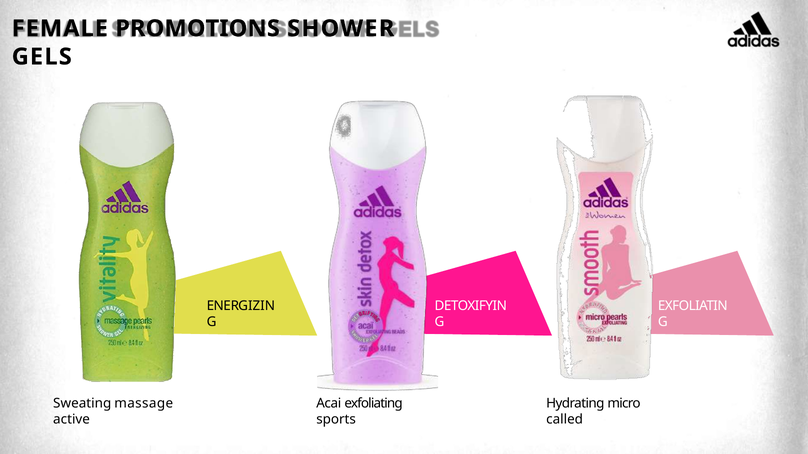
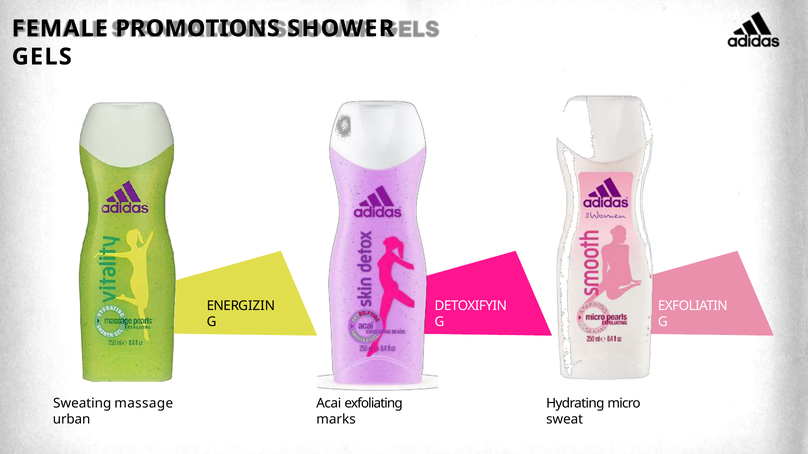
active: active -> urban (72, 420)
sports: sports -> marks (336, 420)
called: called -> sweat (565, 420)
